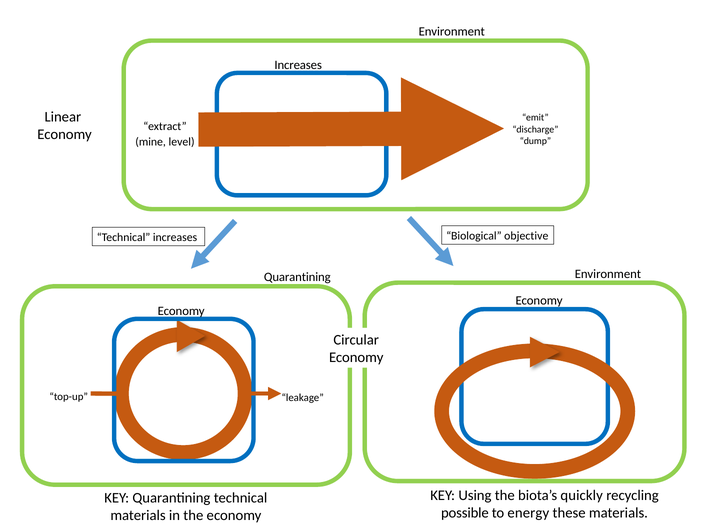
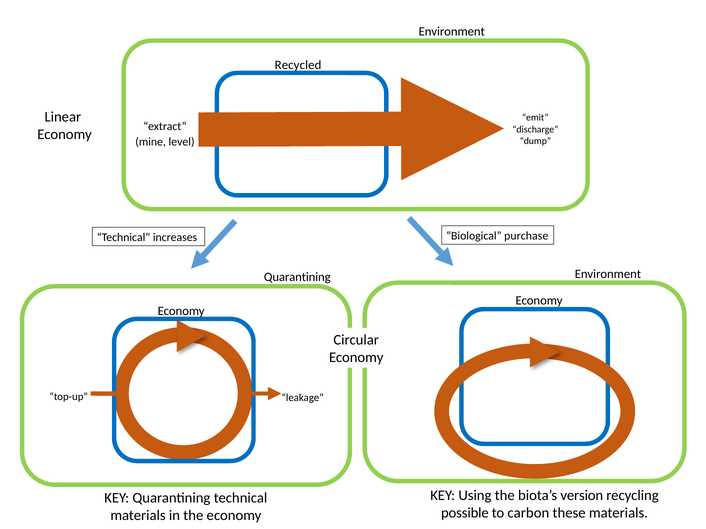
Increases: Increases -> Recycled (298, 65)
objective: objective -> purchase (526, 236)
quickly: quickly -> version (582, 496)
energy: energy -> carbon (528, 514)
